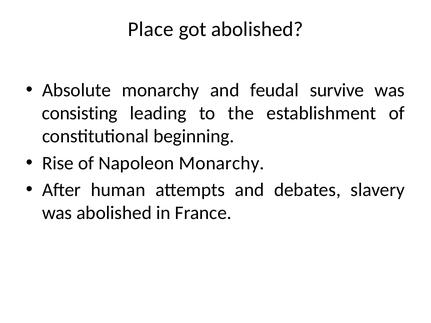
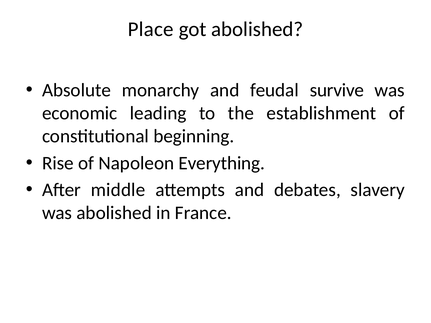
consisting: consisting -> economic (80, 113)
Napoleon Monarchy: Monarchy -> Everything (222, 163)
human: human -> middle (118, 190)
